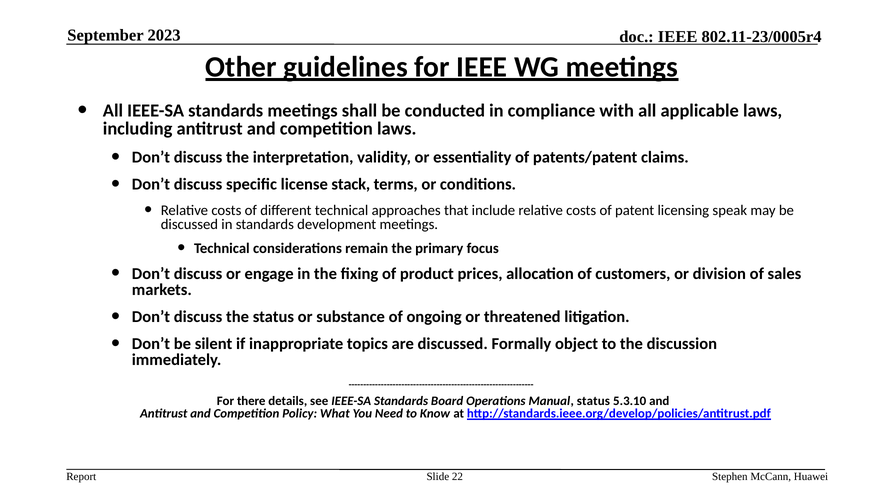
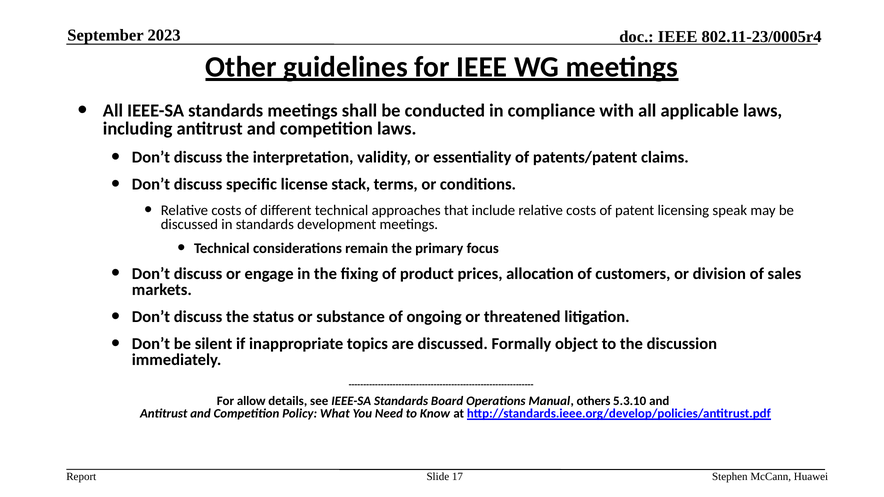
there: there -> allow (251, 401)
Manual status: status -> others (594, 401)
22: 22 -> 17 (457, 477)
